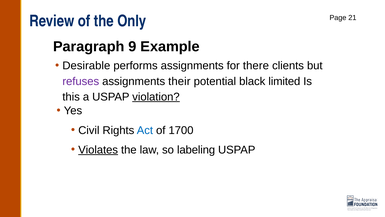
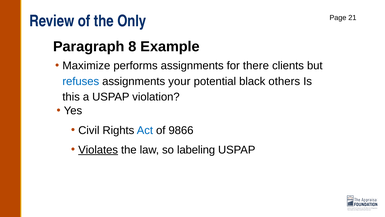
9: 9 -> 8 (132, 46)
Desirable: Desirable -> Maximize (86, 66)
refuses colour: purple -> blue (81, 81)
their: their -> your (179, 81)
limited: limited -> others (284, 81)
violation underline: present -> none (156, 97)
1700: 1700 -> 9866 (181, 130)
